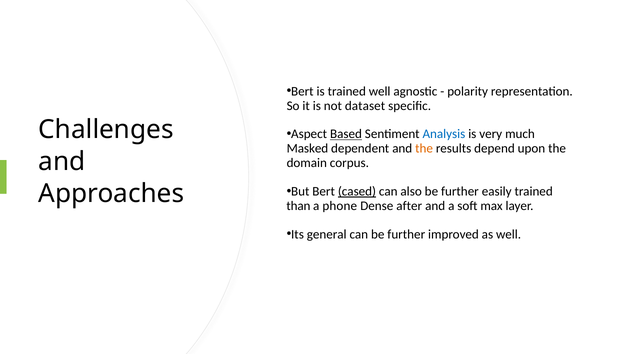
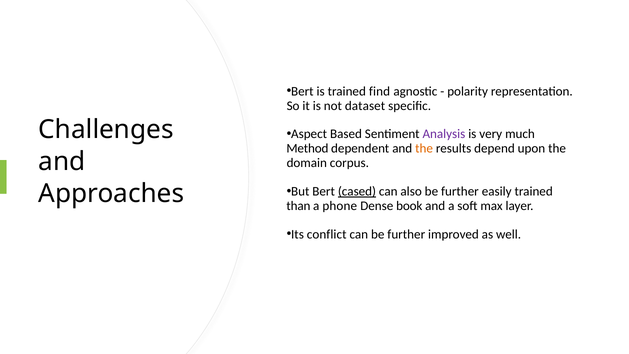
trained well: well -> find (380, 91)
Based underline: present -> none (346, 134)
Analysis colour: blue -> purple (444, 134)
Masked: Masked -> Method (307, 148)
after: after -> book (409, 206)
general: general -> conflict (327, 234)
